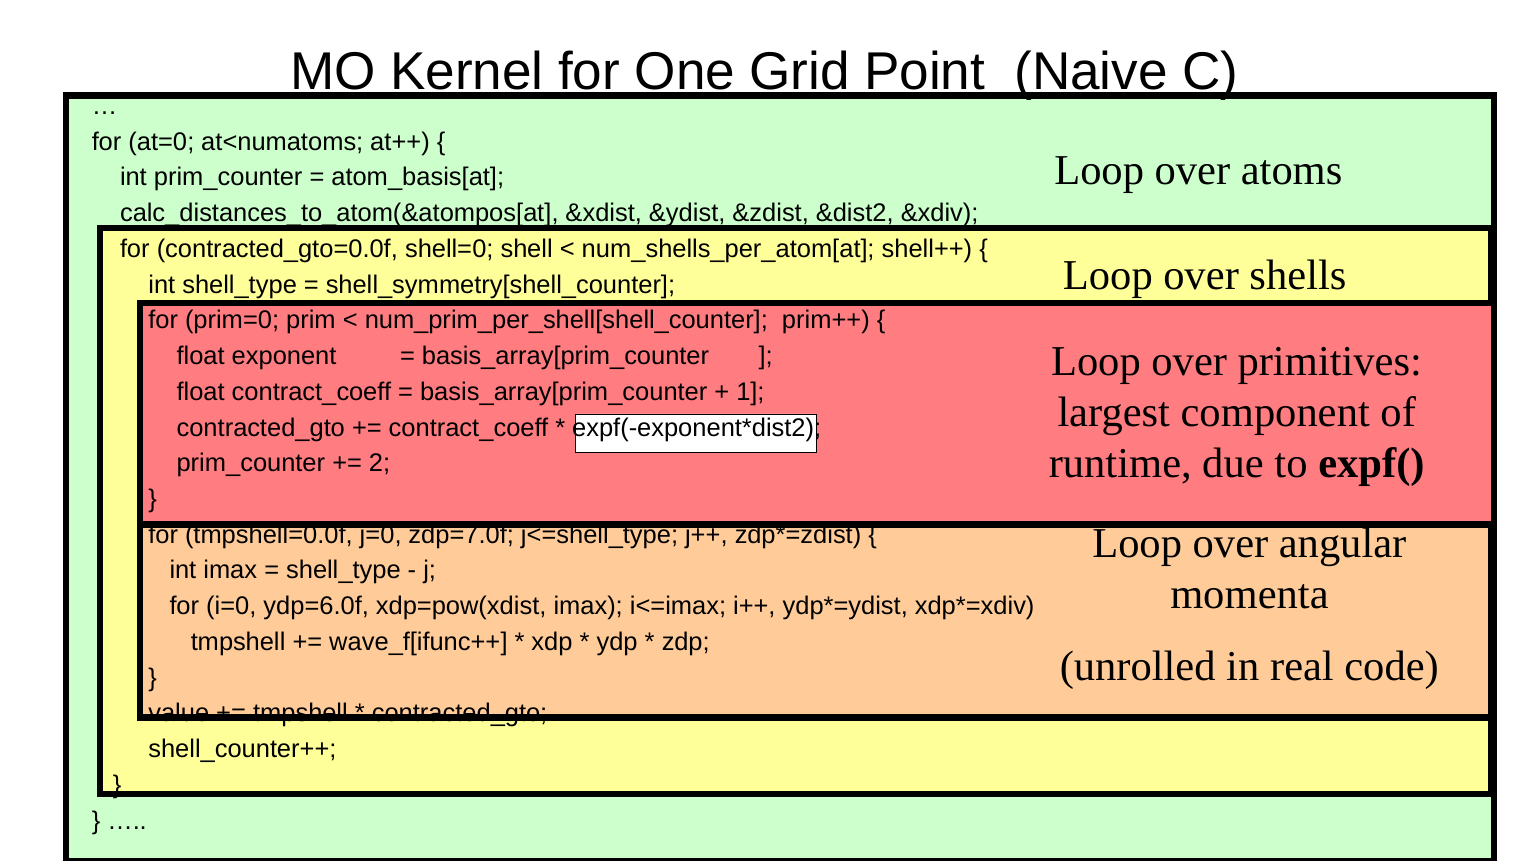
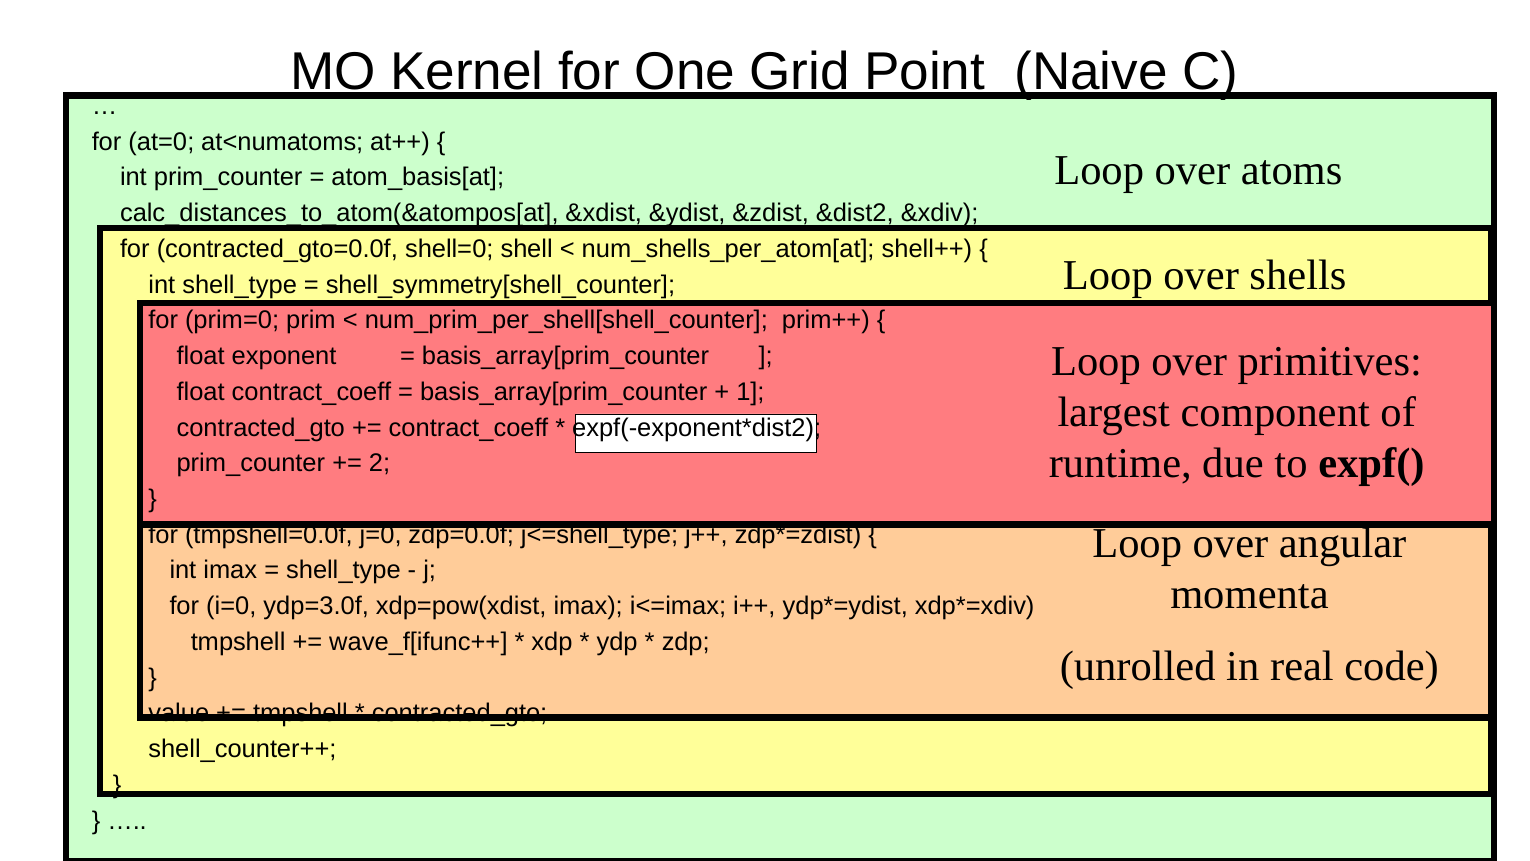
zdp=7.0f: zdp=7.0f -> zdp=0.0f (461, 535)
ydp=6.0f: ydp=6.0f -> ydp=3.0f (316, 606)
